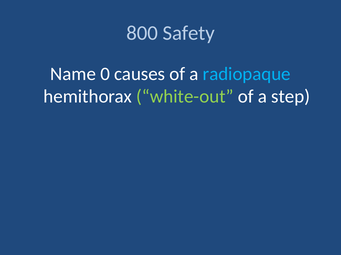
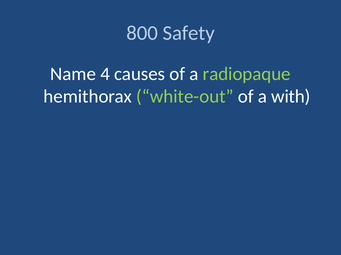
0: 0 -> 4 (105, 74)
radiopaque colour: light blue -> light green (247, 74)
step: step -> with (291, 97)
